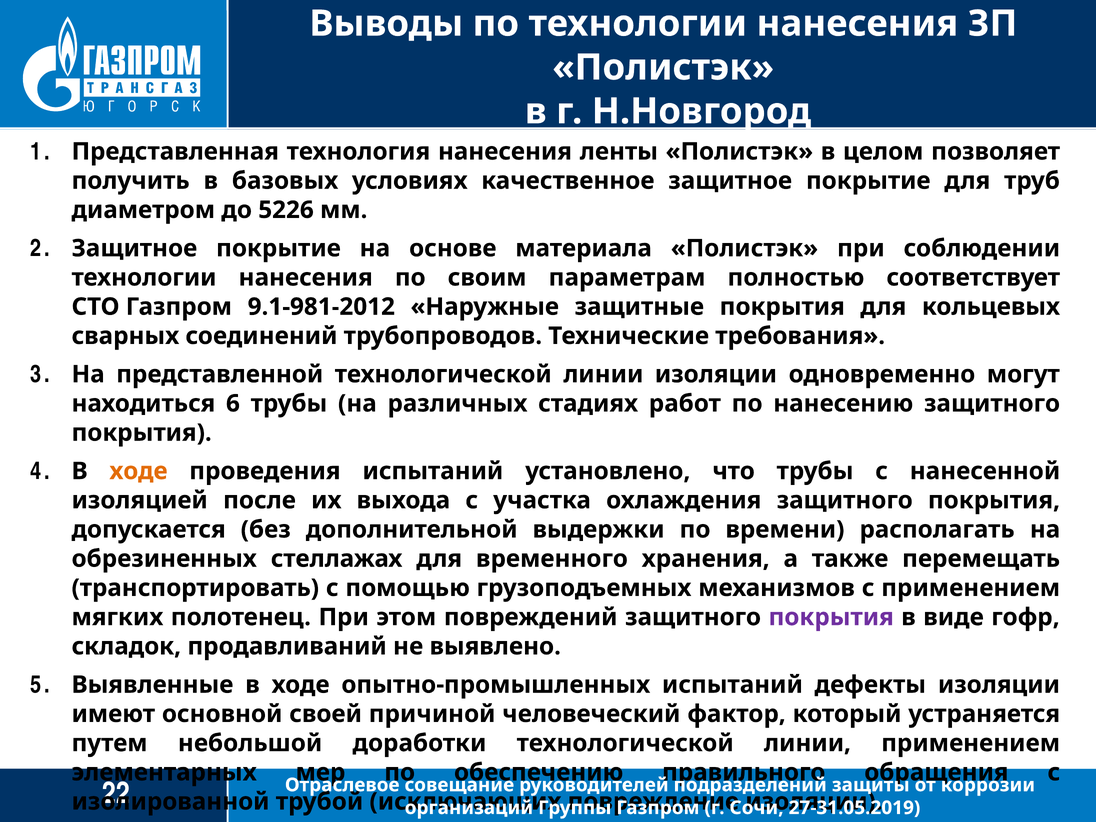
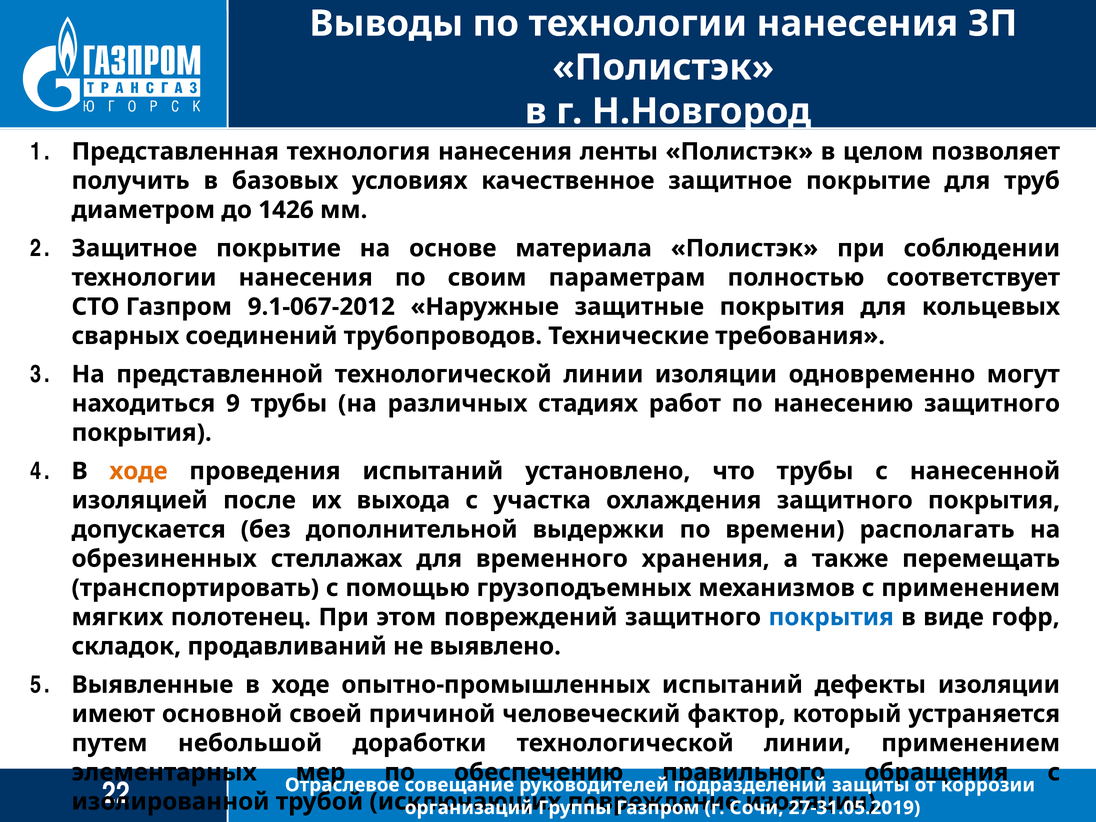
5226: 5226 -> 1426 (286, 210)
9.1-981-2012: 9.1-981-2012 -> 9.1-067-2012 (321, 307)
находиться 6: 6 -> 9 (233, 404)
покрытия colour: purple -> blue (831, 617)
